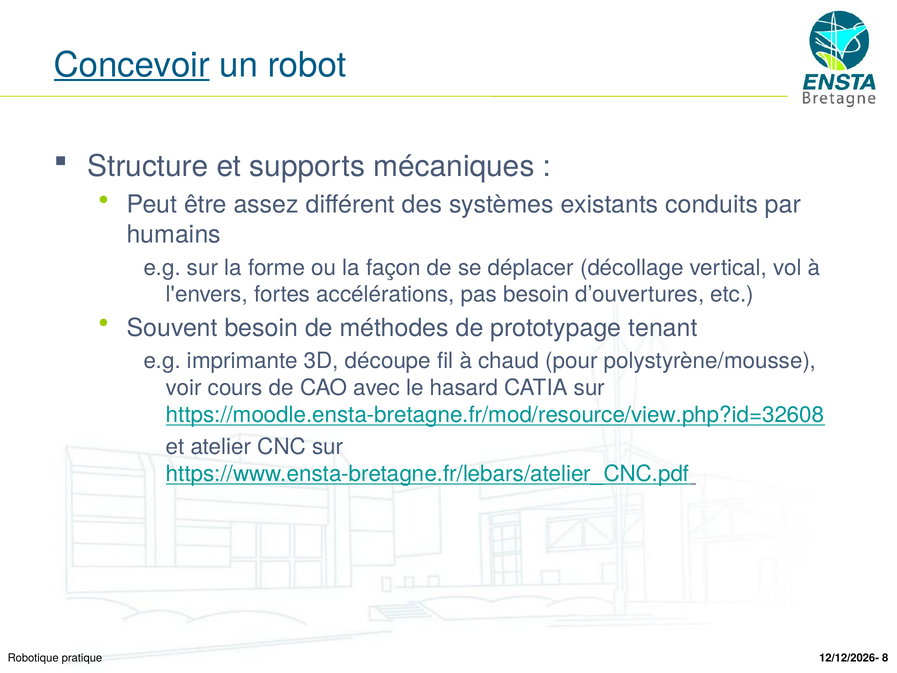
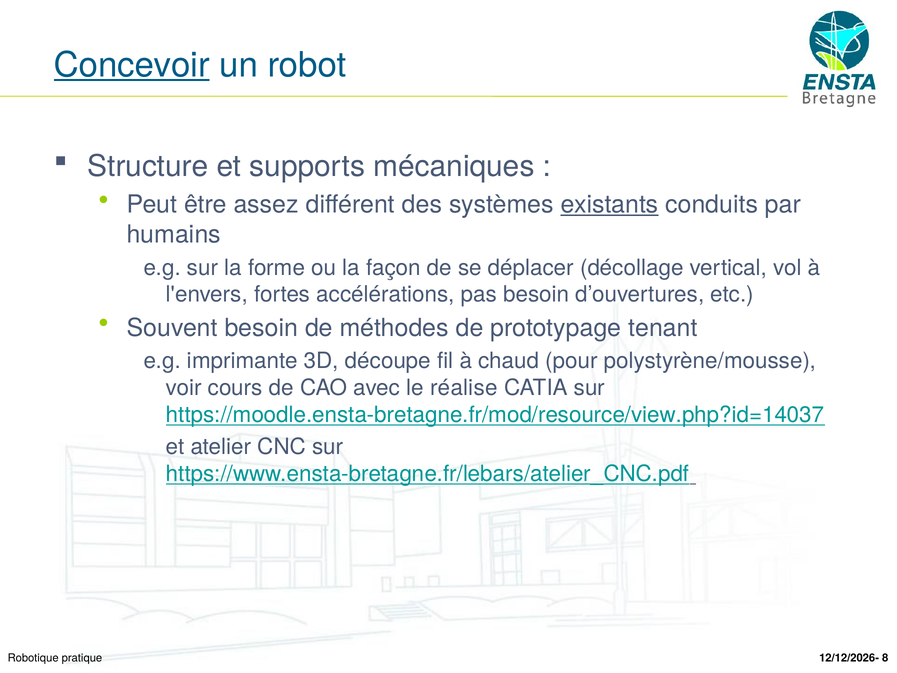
existants underline: none -> present (610, 205)
hasard: hasard -> réalise (464, 388)
https://moodle.ensta-bretagne.fr/mod/resource/view.php?id=32608: https://moodle.ensta-bretagne.fr/mod/resource/view.php?id=32608 -> https://moodle.ensta-bretagne.fr/mod/resource/view.php?id=14037 (495, 415)
